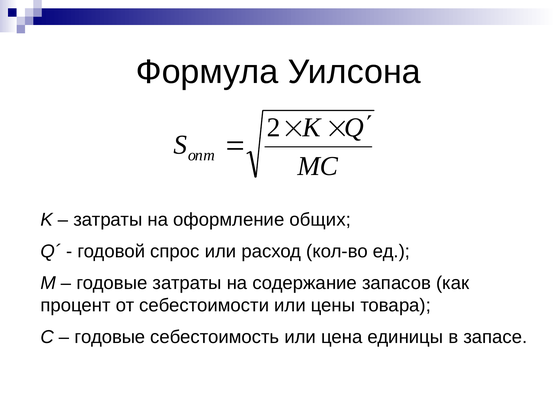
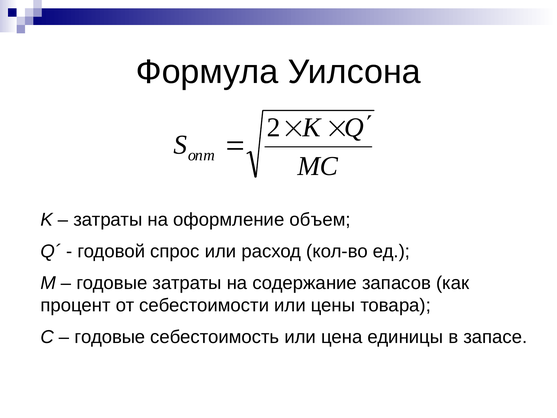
общих: общих -> объем (320, 220)
